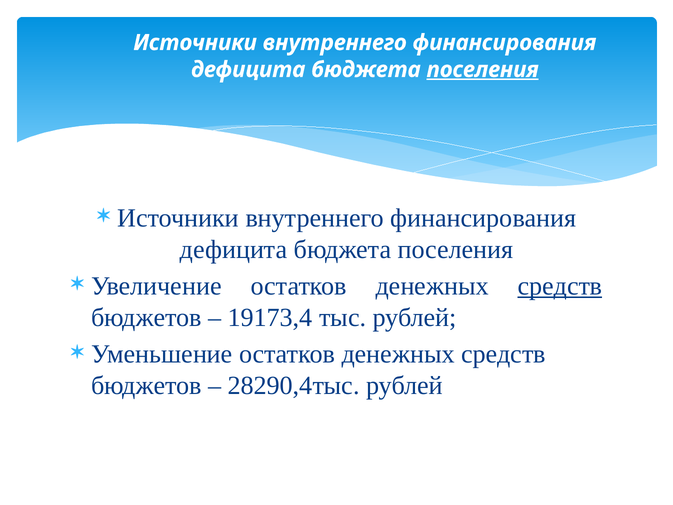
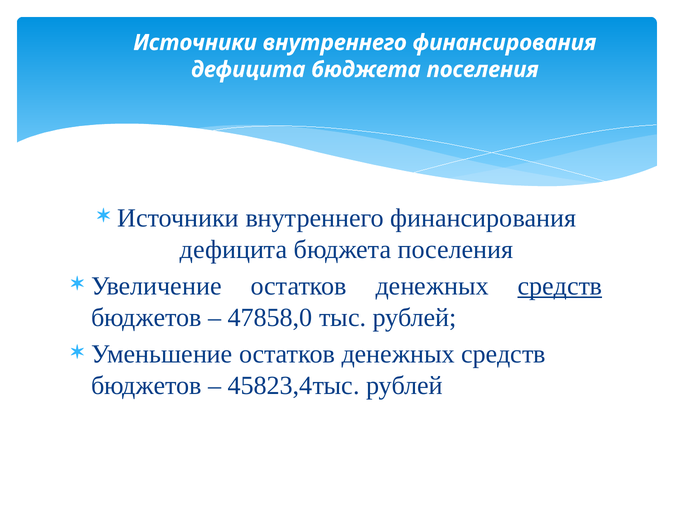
поселения underline: present -> none (483, 70)
19173,4: 19173,4 -> 47858,0 (270, 317)
28290,4тыс: 28290,4тыс -> 45823,4тыс (294, 385)
